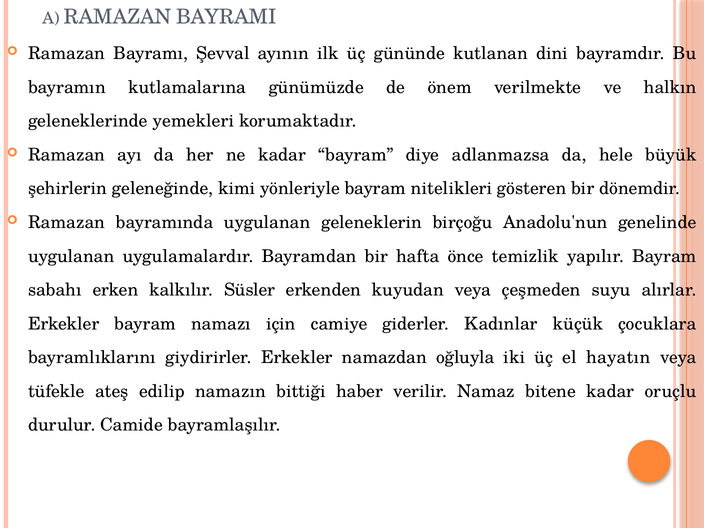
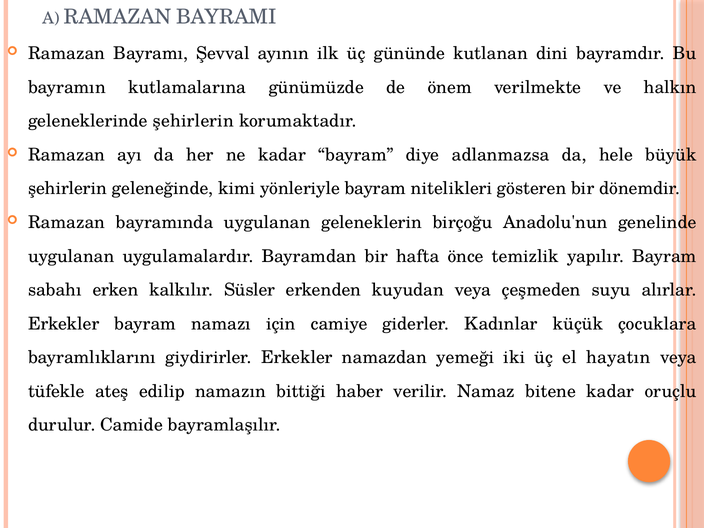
geleneklerinde yemekleri: yemekleri -> şehirlerin (193, 121)
oğluyla: oğluyla -> yemeği (465, 358)
